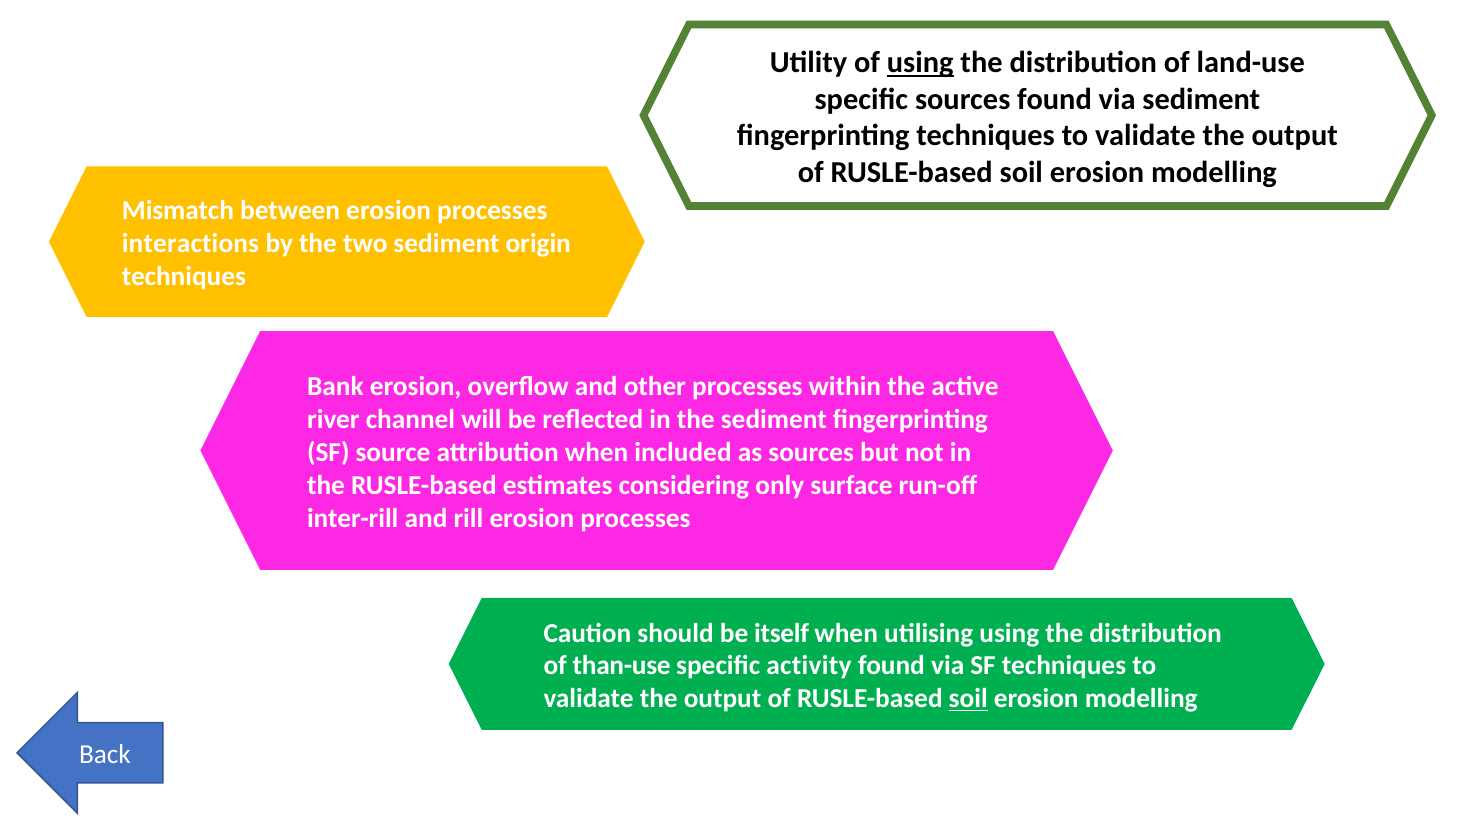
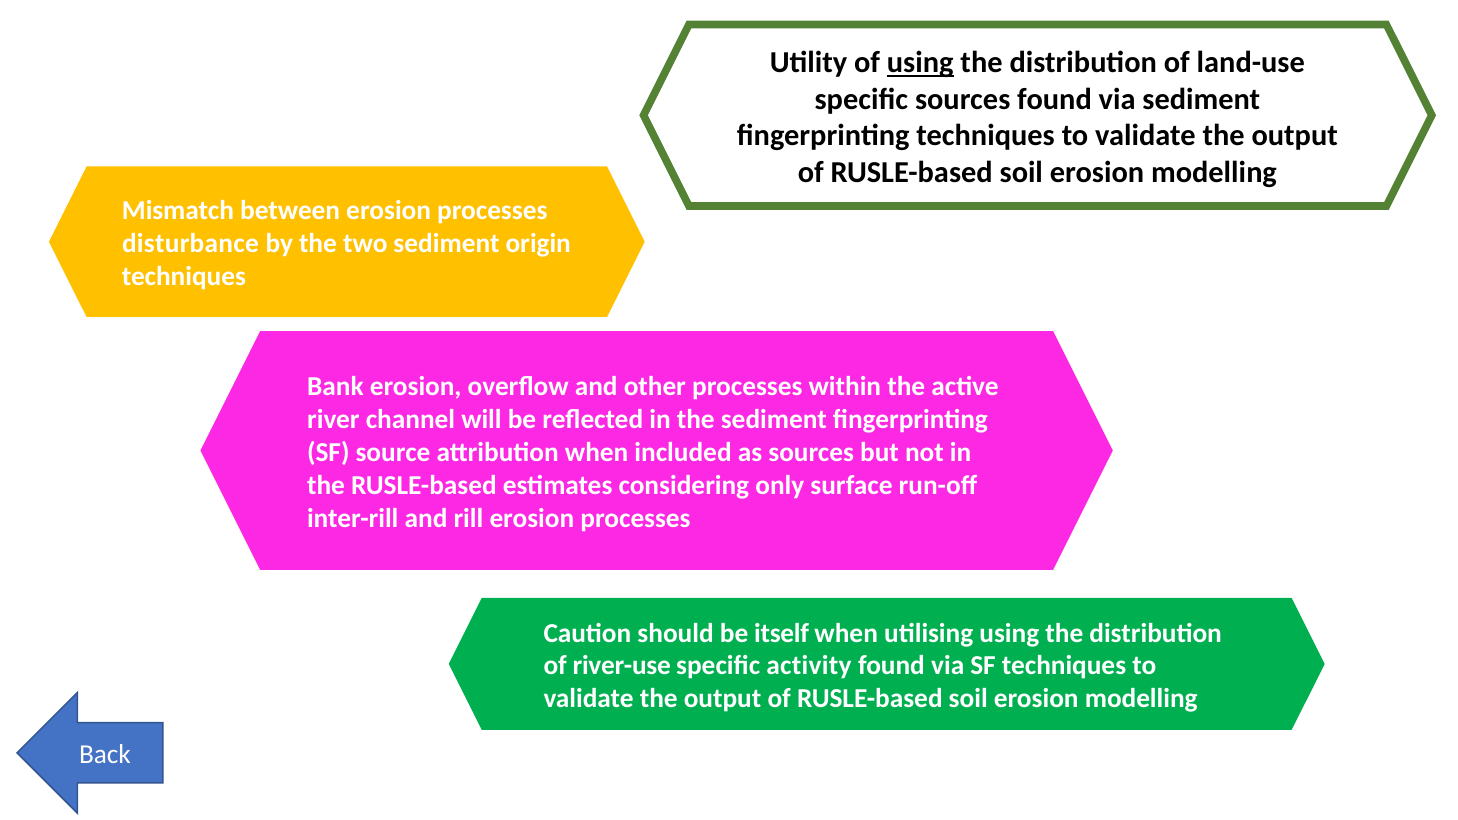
interactions: interactions -> disturbance (190, 244)
than-use: than-use -> river-use (622, 666)
soil underline: present -> none (968, 699)
